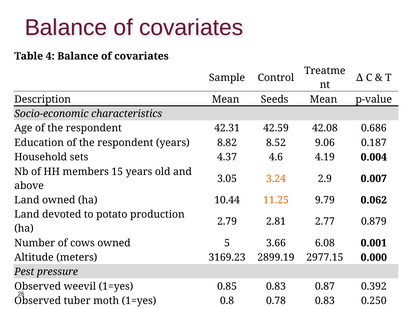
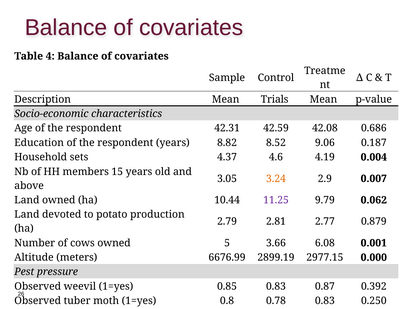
Seeds: Seeds -> Trials (275, 99)
11.25 colour: orange -> purple (276, 200)
3169.23: 3169.23 -> 6676.99 (227, 257)
